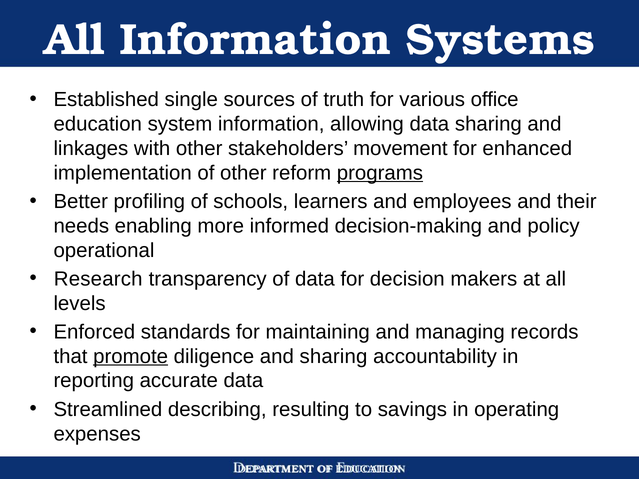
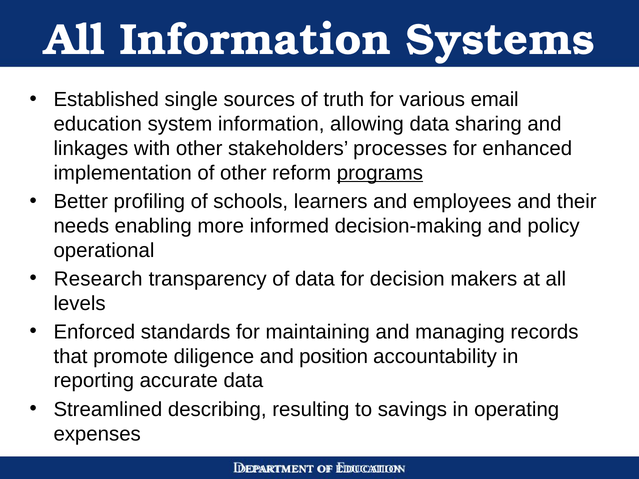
office: office -> email (495, 99)
movement: movement -> processes (400, 148)
promote underline: present -> none (131, 356)
and sharing: sharing -> position (334, 356)
